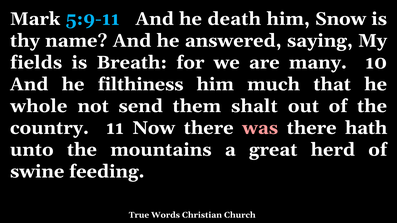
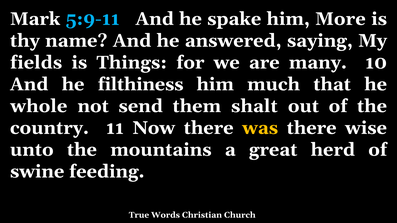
death: death -> spake (234, 19)
Snow: Snow -> More (340, 19)
Breath: Breath -> Things (132, 63)
was colour: pink -> yellow (260, 128)
hath: hath -> wise (366, 128)
